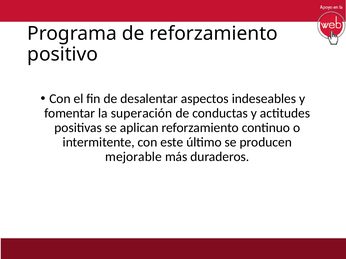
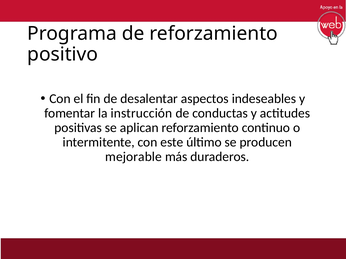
superación: superación -> instrucción (141, 113)
